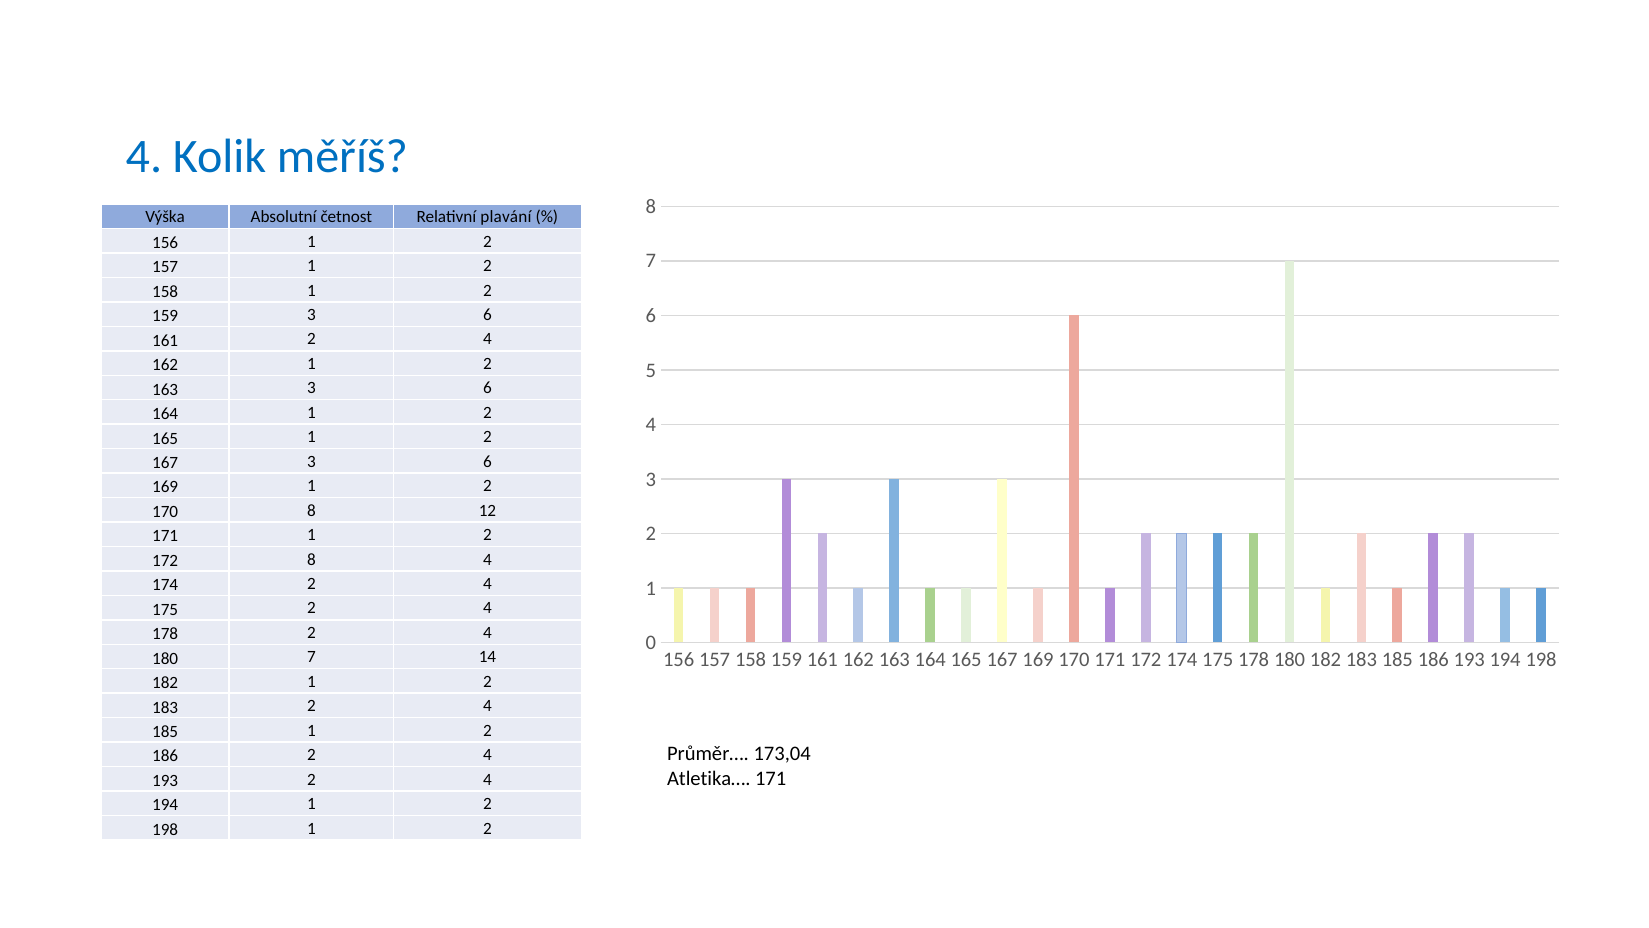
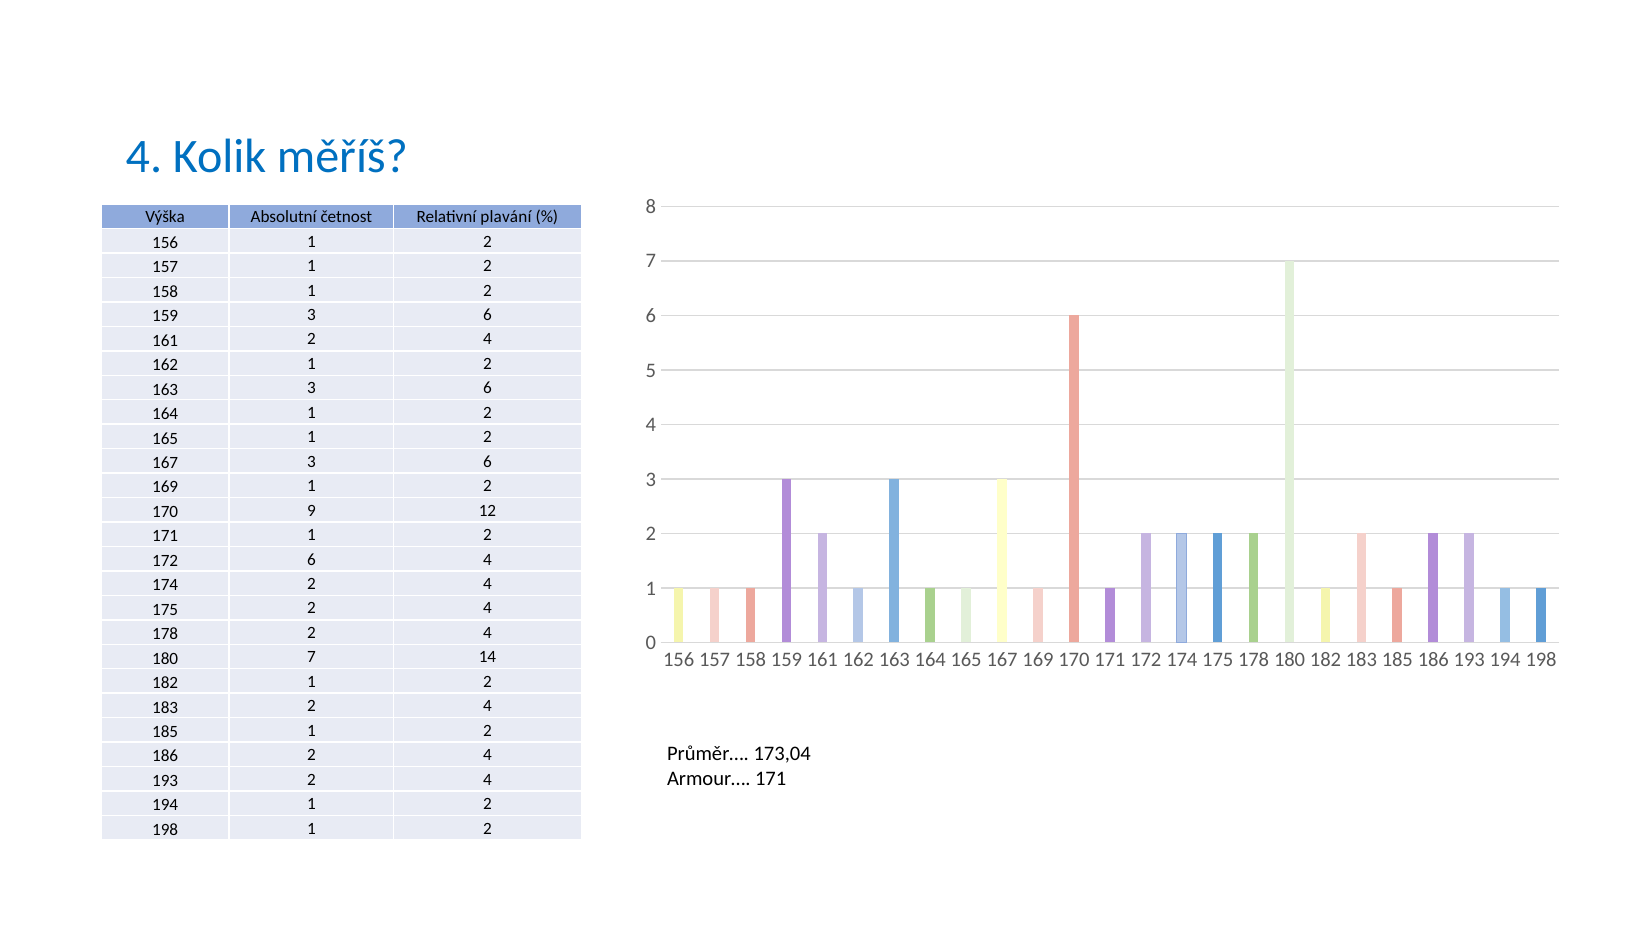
170 8: 8 -> 9 (311, 510)
172 8: 8 -> 6 (311, 559)
Atletika…: Atletika… -> Armour… (709, 778)
